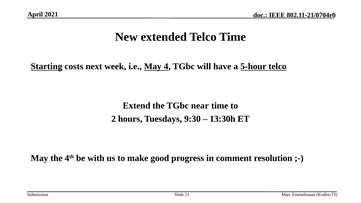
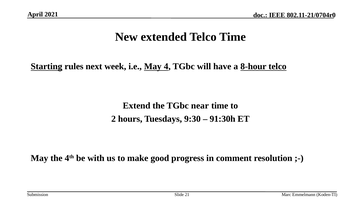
costs: costs -> rules (74, 67)
5-hour: 5-hour -> 8-hour (253, 67)
13:30h: 13:30h -> 91:30h (223, 119)
